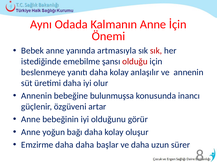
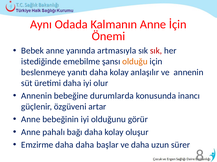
olduğu colour: red -> orange (135, 62)
bulunmuşsa: bulunmuşsa -> durumlarda (112, 96)
yoğun: yoğun -> pahalı (54, 133)
